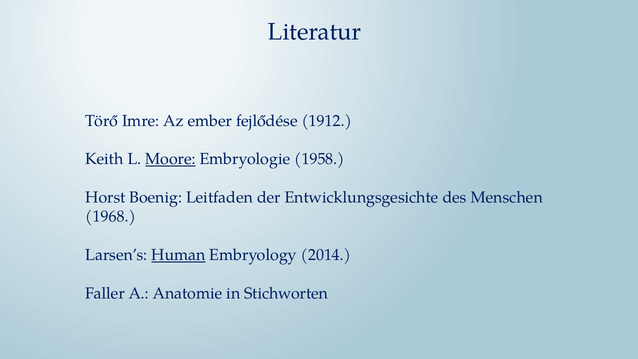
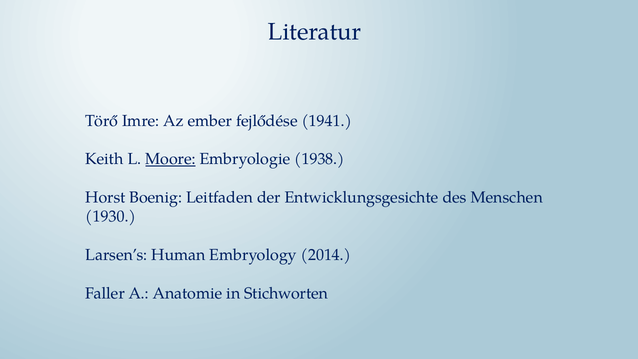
1912: 1912 -> 1941 (327, 121)
1958: 1958 -> 1938 (319, 159)
1968: 1968 -> 1930 (111, 217)
Human underline: present -> none (178, 255)
